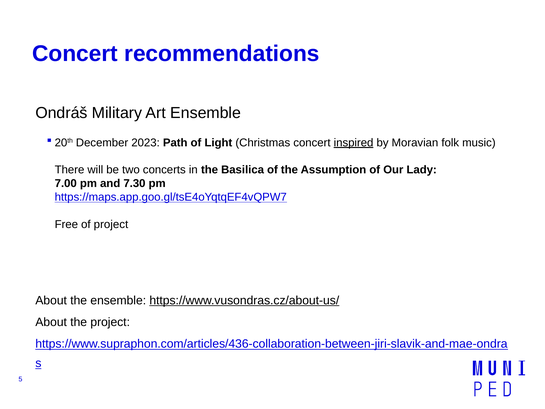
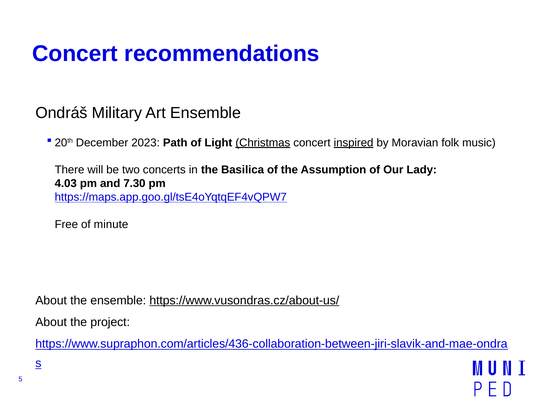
Christmas underline: none -> present (263, 143)
7.00: 7.00 -> 4.03 (66, 183)
of project: project -> minute (111, 224)
